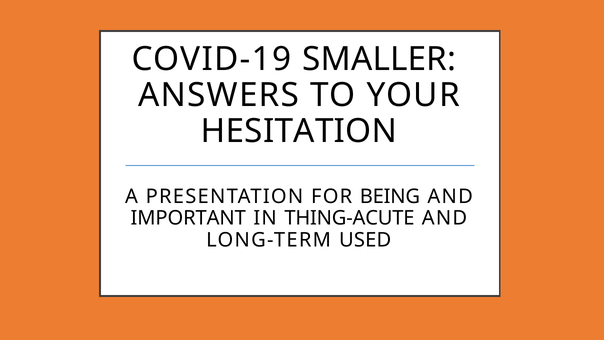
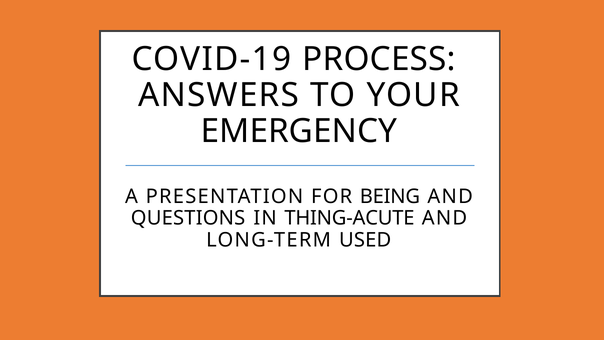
SMALLER: SMALLER -> PROCESS (379, 59)
HESITATION: HESITATION -> EMERGENCY (299, 131)
IMPORTANT: IMPORTANT -> QUESTIONS (188, 218)
